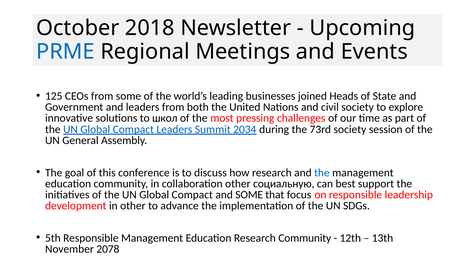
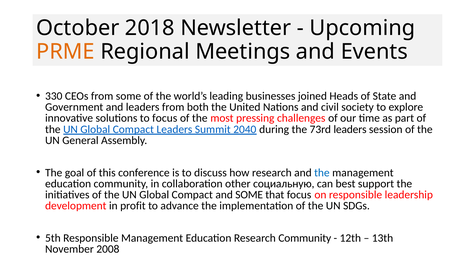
PRME colour: blue -> orange (65, 52)
125: 125 -> 330 (54, 96)
to школ: школ -> focus (165, 118)
2034: 2034 -> 2040 (245, 129)
73rd society: society -> leaders (350, 129)
in other: other -> profit (133, 206)
2078: 2078 -> 2008 (108, 249)
